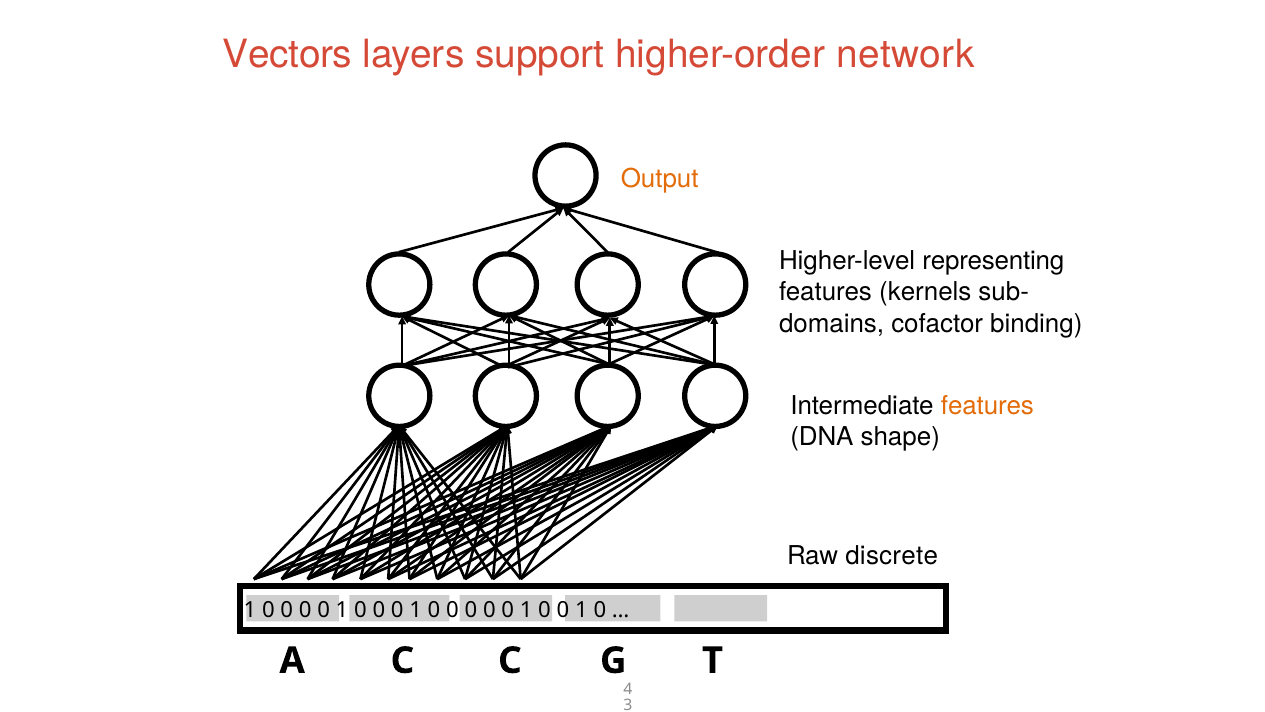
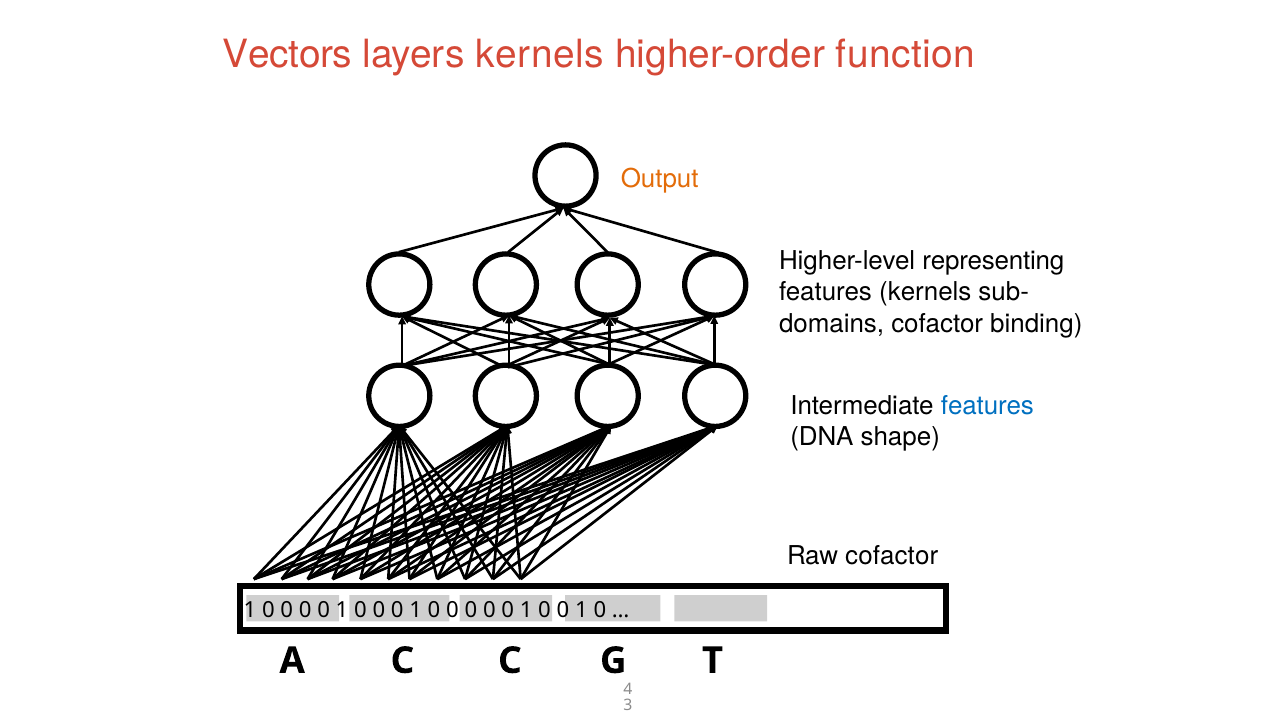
layers support: support -> kernels (540, 55)
network: network -> function (905, 55)
features colour: orange -> blue (987, 406)
Raw discrete: discrete -> cofactor (892, 555)
